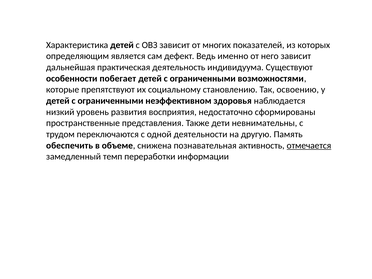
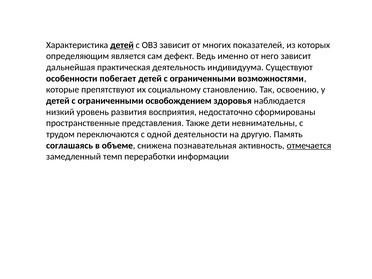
детей underline: none -> present (122, 45)
неэффективном: неэффективном -> освобождением (179, 101)
обеспечить: обеспечить -> соглашаясь (70, 145)
